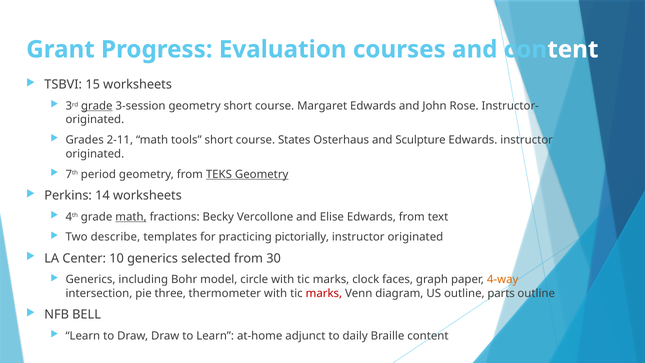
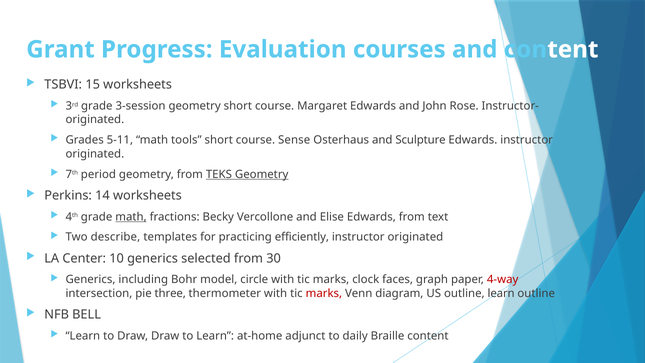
grade underline: present -> none (97, 106)
2-11: 2-11 -> 5-11 (120, 140)
States: States -> Sense (294, 140)
pictorially: pictorially -> efficiently (302, 237)
4-way colour: orange -> red (503, 280)
outline parts: parts -> learn (501, 293)
